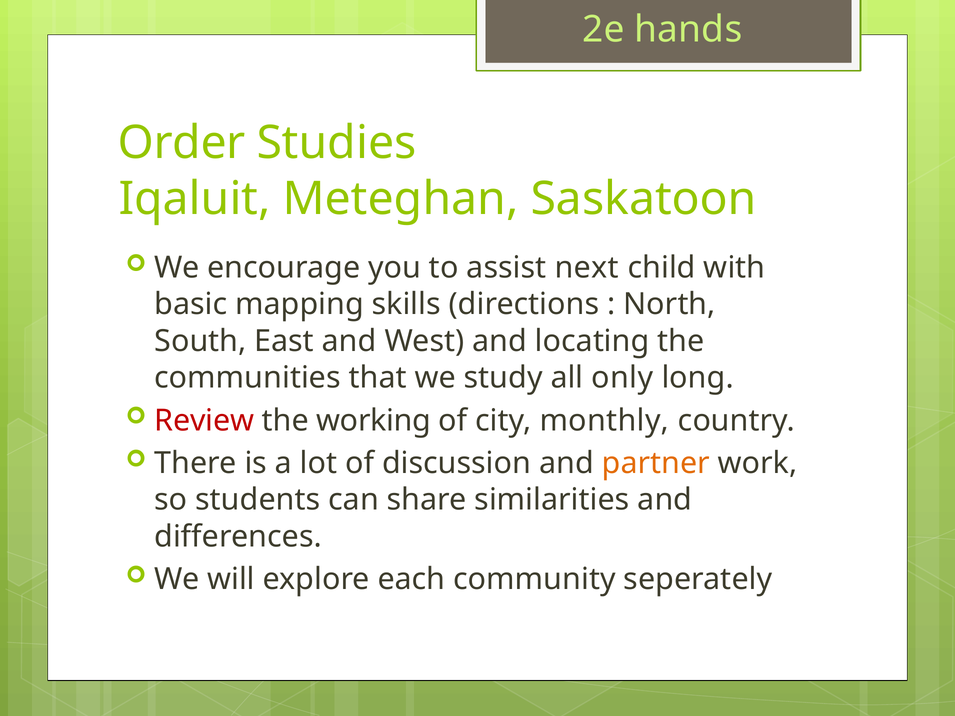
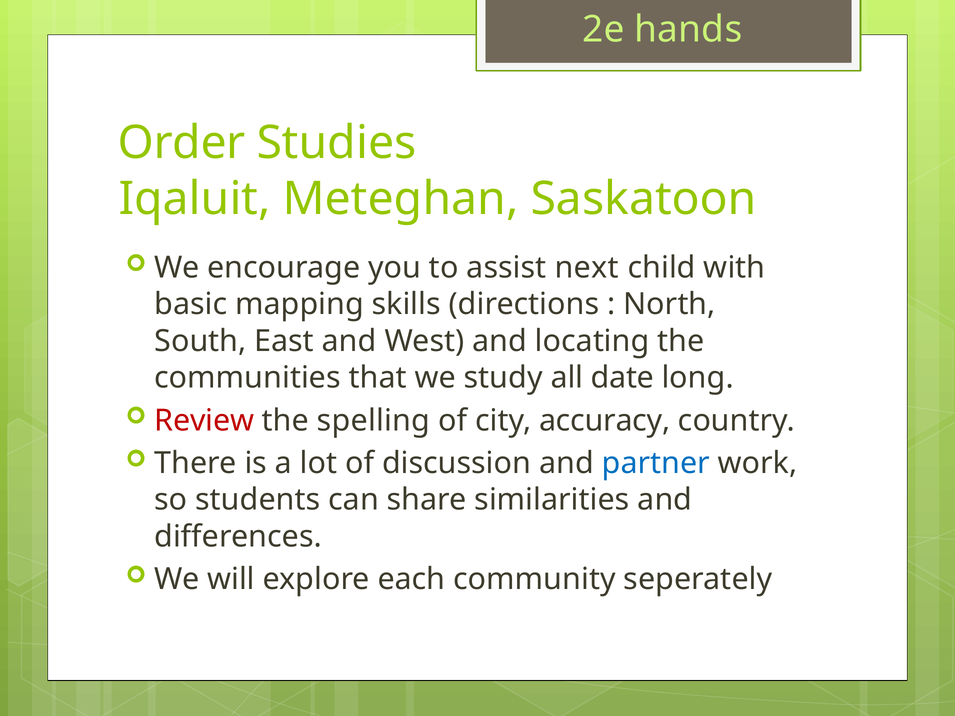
only: only -> date (623, 378)
working: working -> spelling (373, 421)
monthly: monthly -> accuracy (605, 421)
partner colour: orange -> blue (656, 464)
